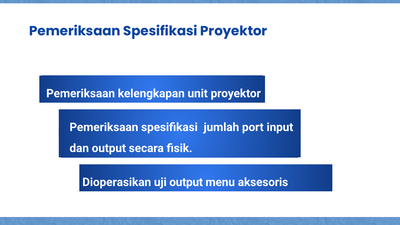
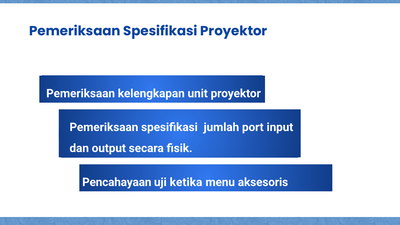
Dioperasikan: Dioperasikan -> Pencahayaan (117, 182)
uji output: output -> ketika (186, 182)
